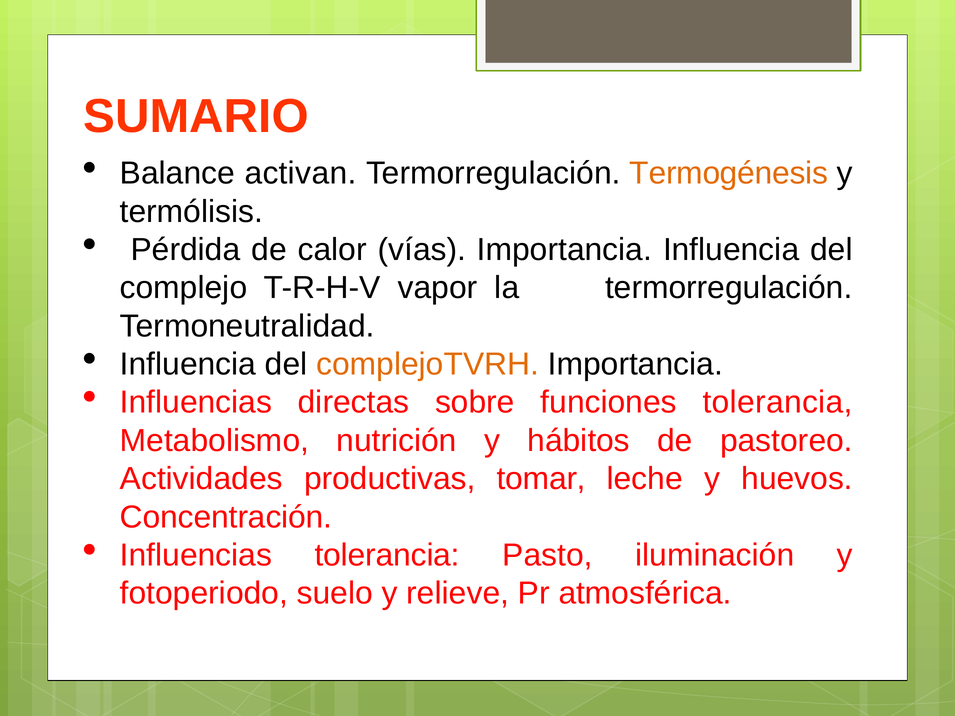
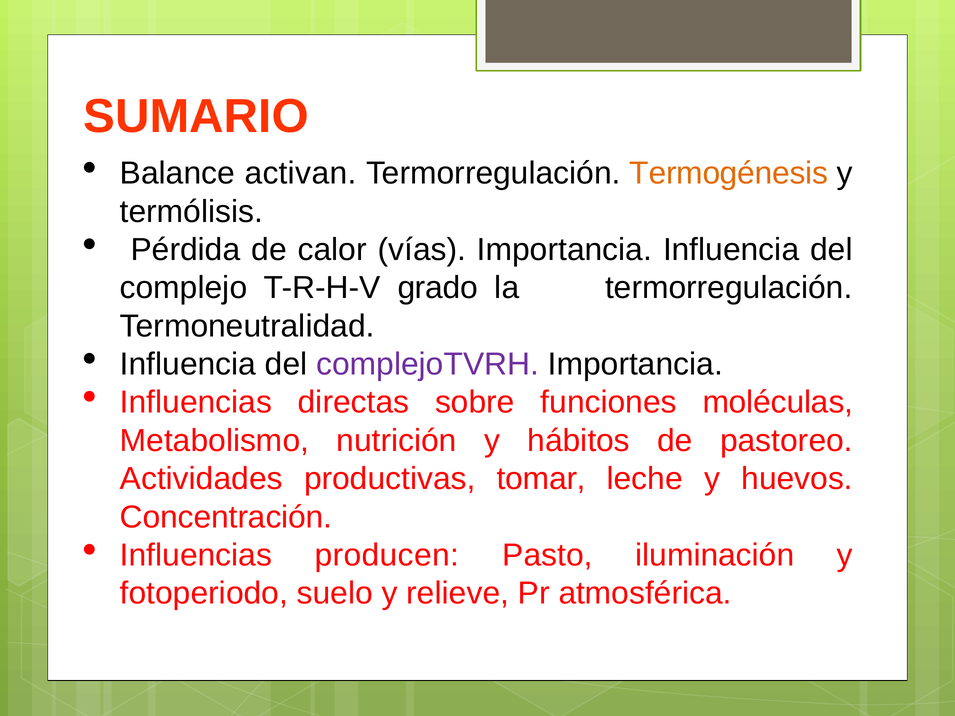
vapor: vapor -> grado (438, 288)
complejoTVRH colour: orange -> purple (428, 364)
funciones tolerancia: tolerancia -> moléculas (778, 403)
Influencias tolerancia: tolerancia -> producen (387, 555)
